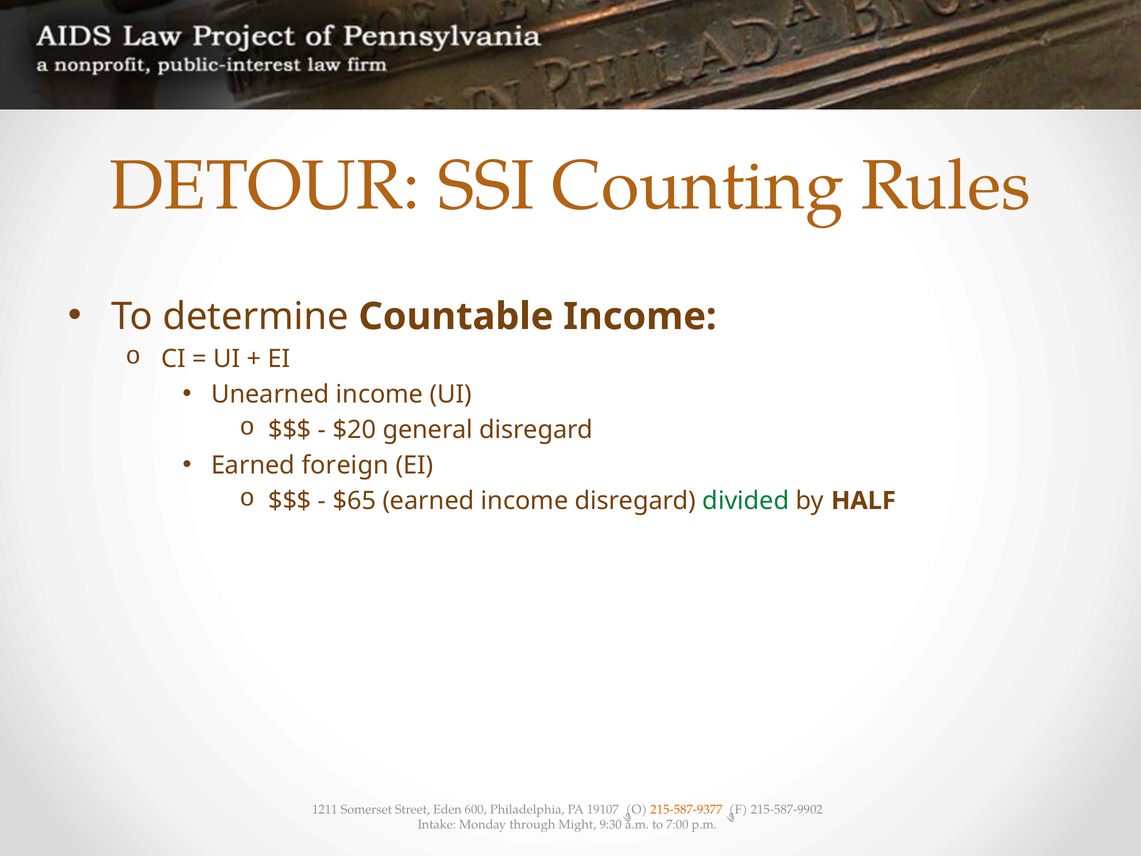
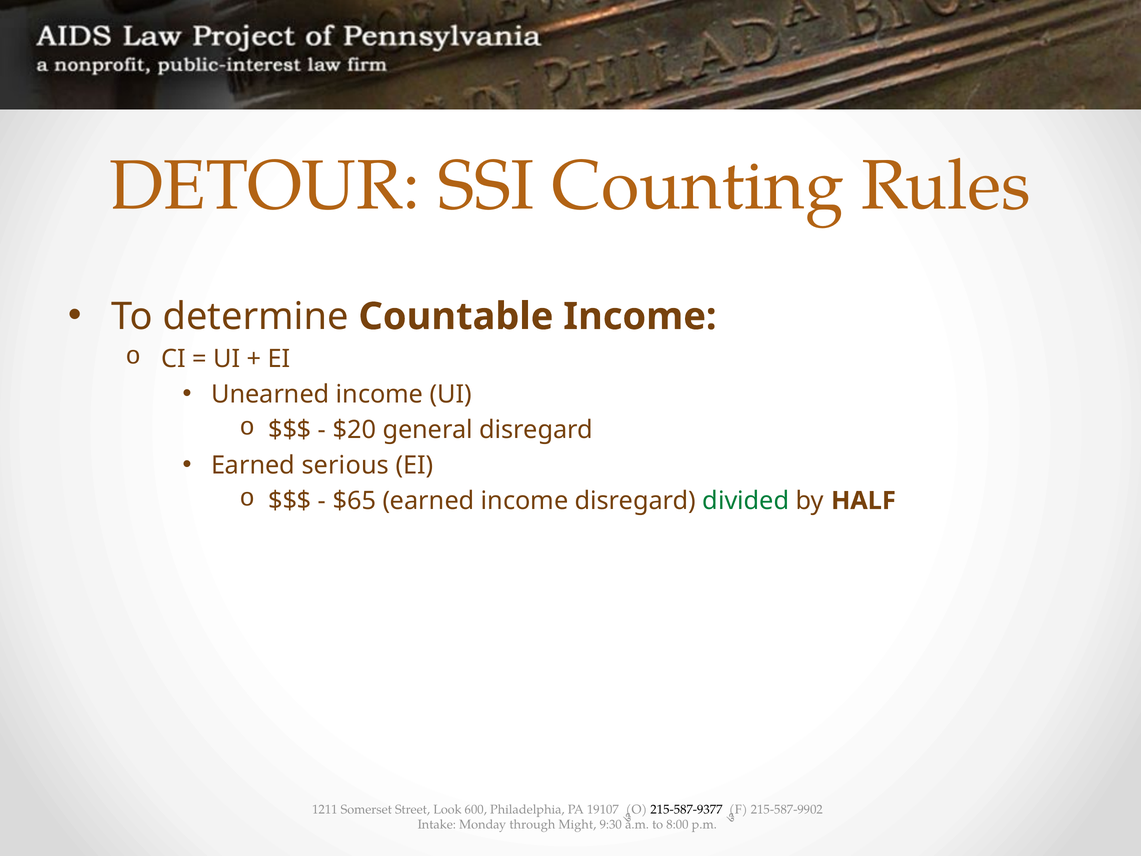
foreign: foreign -> serious (345, 465)
Eden: Eden -> Look (447, 809)
215-587-9377 colour: orange -> black (686, 809)
7:00: 7:00 -> 8:00 (677, 824)
